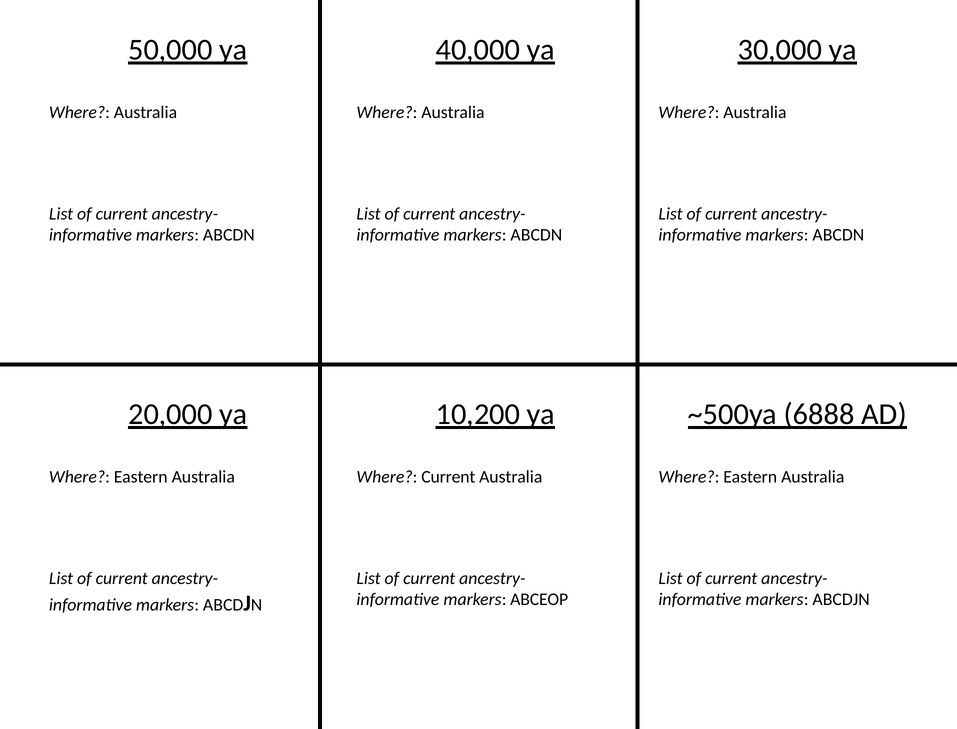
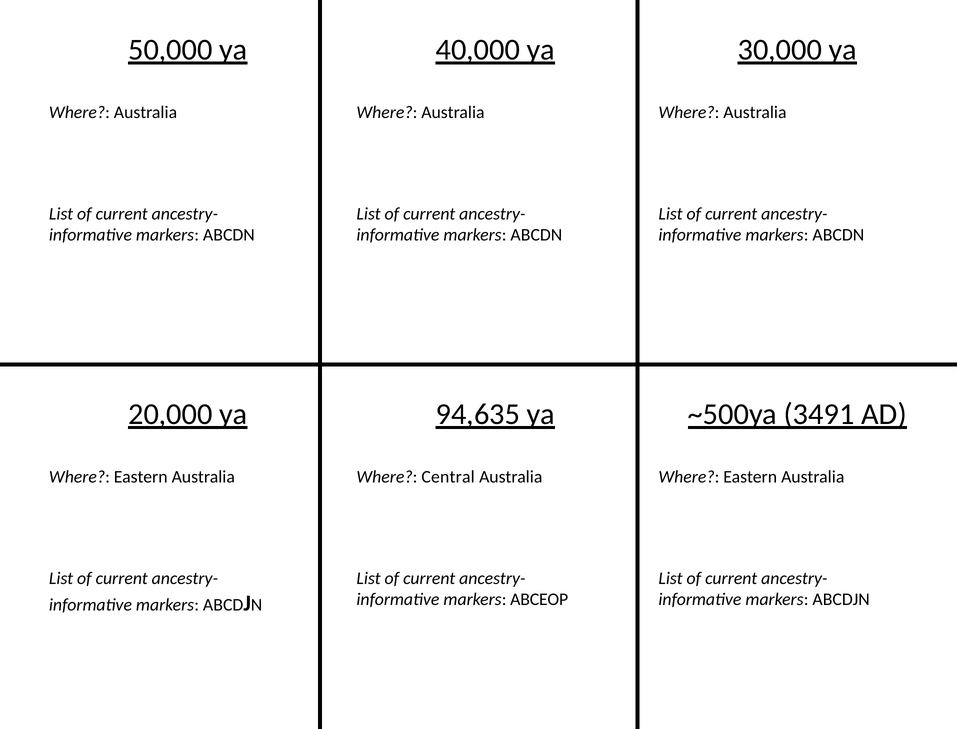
10,200: 10,200 -> 94,635 (478, 414)
6888: 6888 -> 3491 (819, 414)
Where Current: Current -> Central (448, 477)
